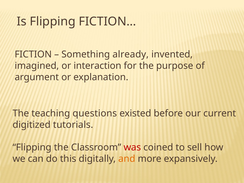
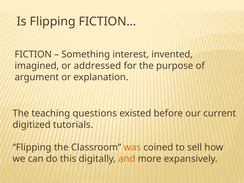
already: already -> interest (131, 54)
interaction: interaction -> addressed (97, 66)
was colour: red -> orange (132, 147)
